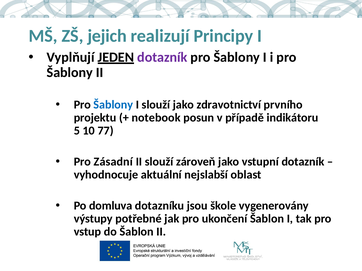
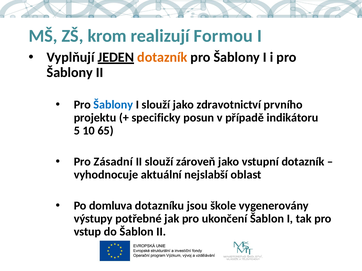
jejich: jejich -> krom (107, 36)
Principy: Principy -> Formou (223, 36)
dotazník colour: purple -> orange (162, 57)
notebook: notebook -> specificky (156, 118)
77: 77 -> 65 (106, 131)
